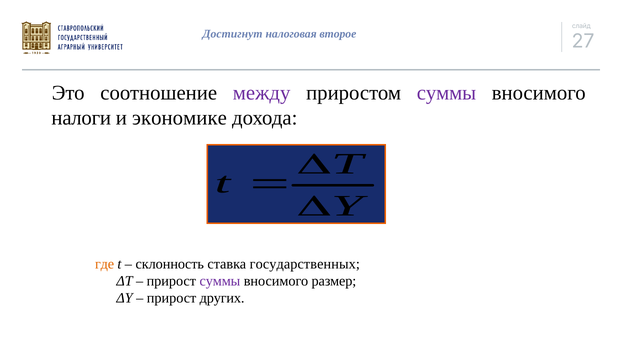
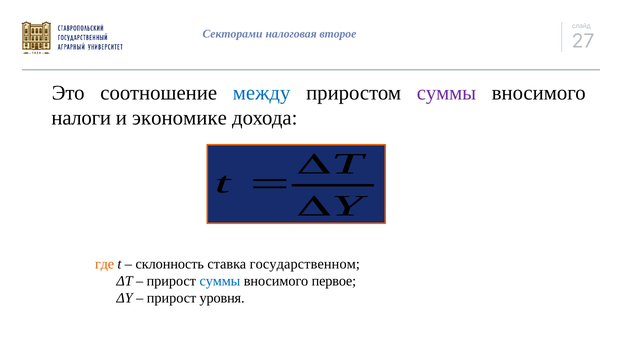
Достигнут: Достигнут -> Секторами (233, 34)
между colour: purple -> blue (262, 93)
государственных: государственных -> государственном (305, 264)
суммы colour: purple -> blue (220, 281)
размер: размер -> первое (334, 281)
других: других -> уровня (222, 298)
